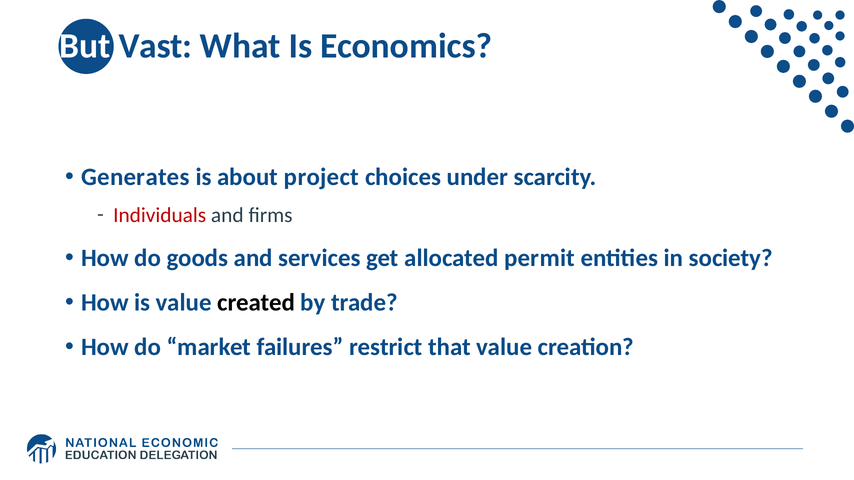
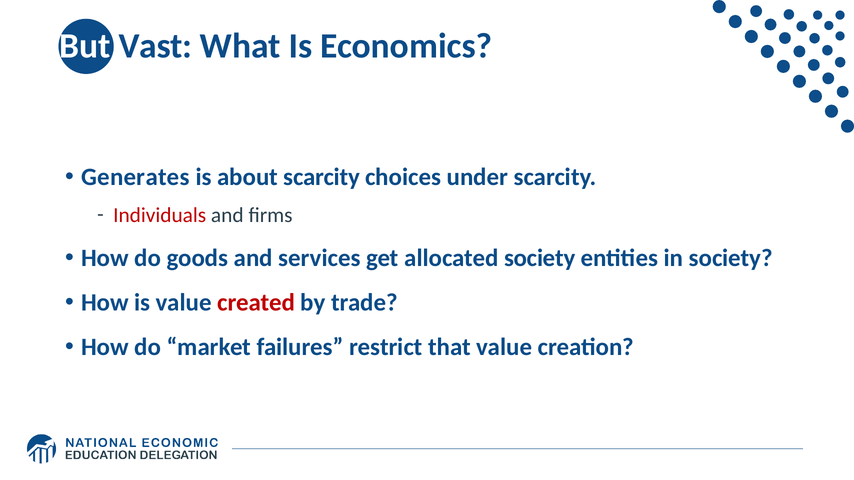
about project: project -> scarcity (322, 177)
allocated permit: permit -> society (540, 258)
created colour: black -> red (256, 303)
